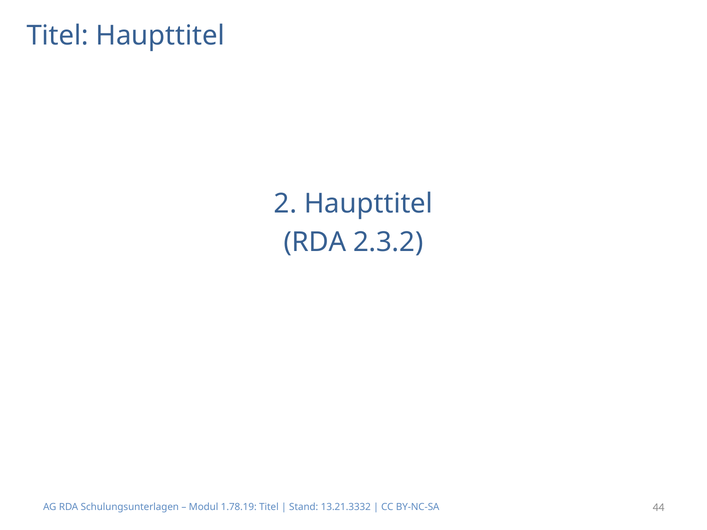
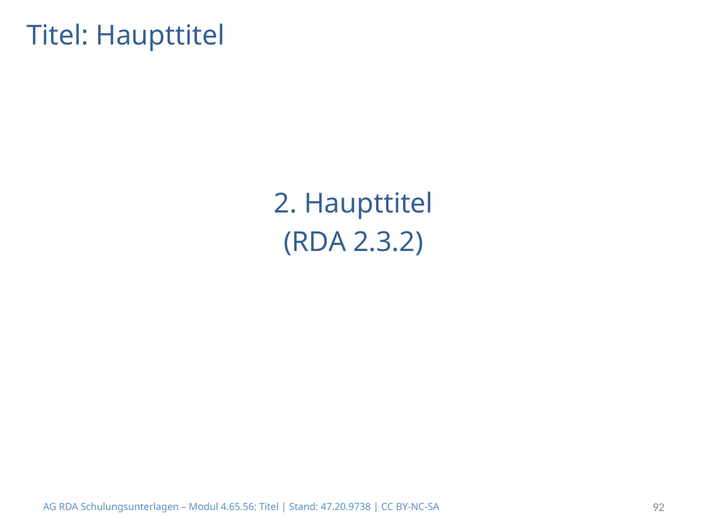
1.78.19: 1.78.19 -> 4.65.56 (239, 507)
13.21.3332: 13.21.3332 -> 47.20.9738 (346, 507)
44: 44 -> 92 (659, 508)
